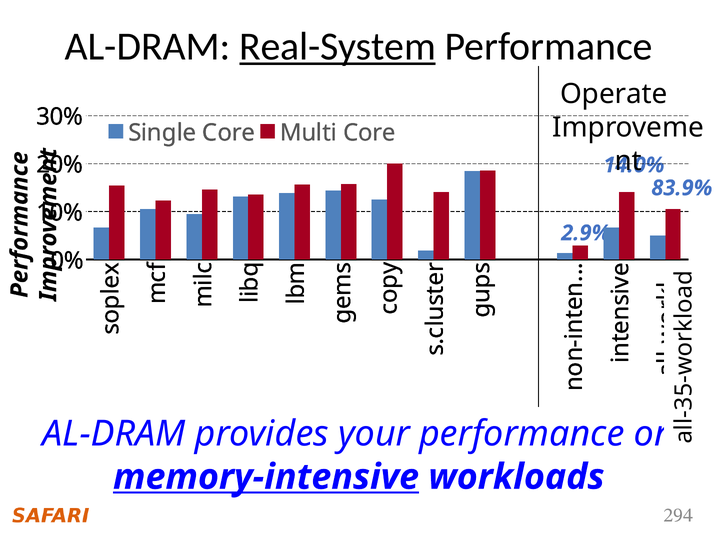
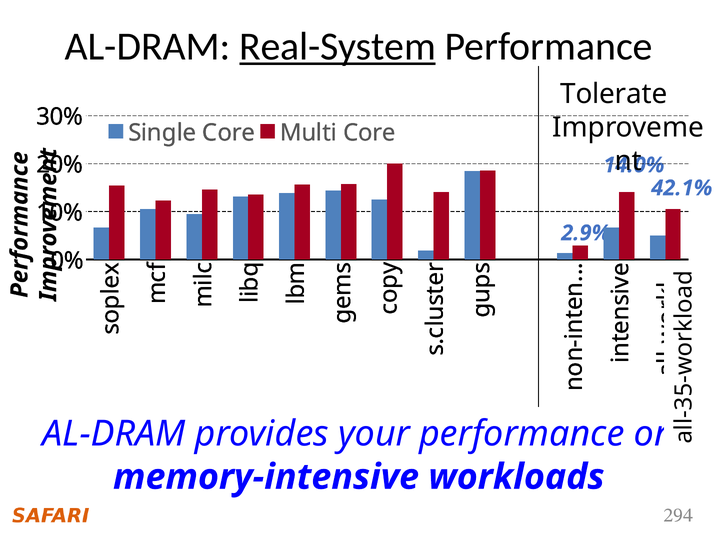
Operate: Operate -> Tolerate (614, 94)
83.9%: 83.9% -> 42.1% (682, 188)
memory-intensive underline: present -> none (266, 477)
